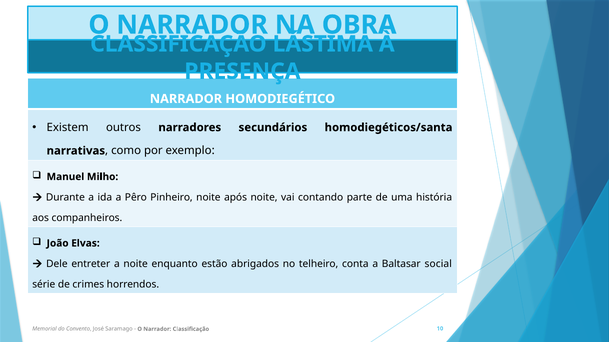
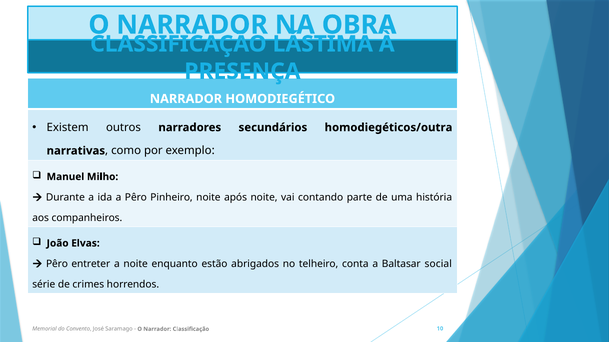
homodiegéticos/santa: homodiegéticos/santa -> homodiegéticos/outra (389, 128)
Dele: Dele -> Pêro (57, 264)
